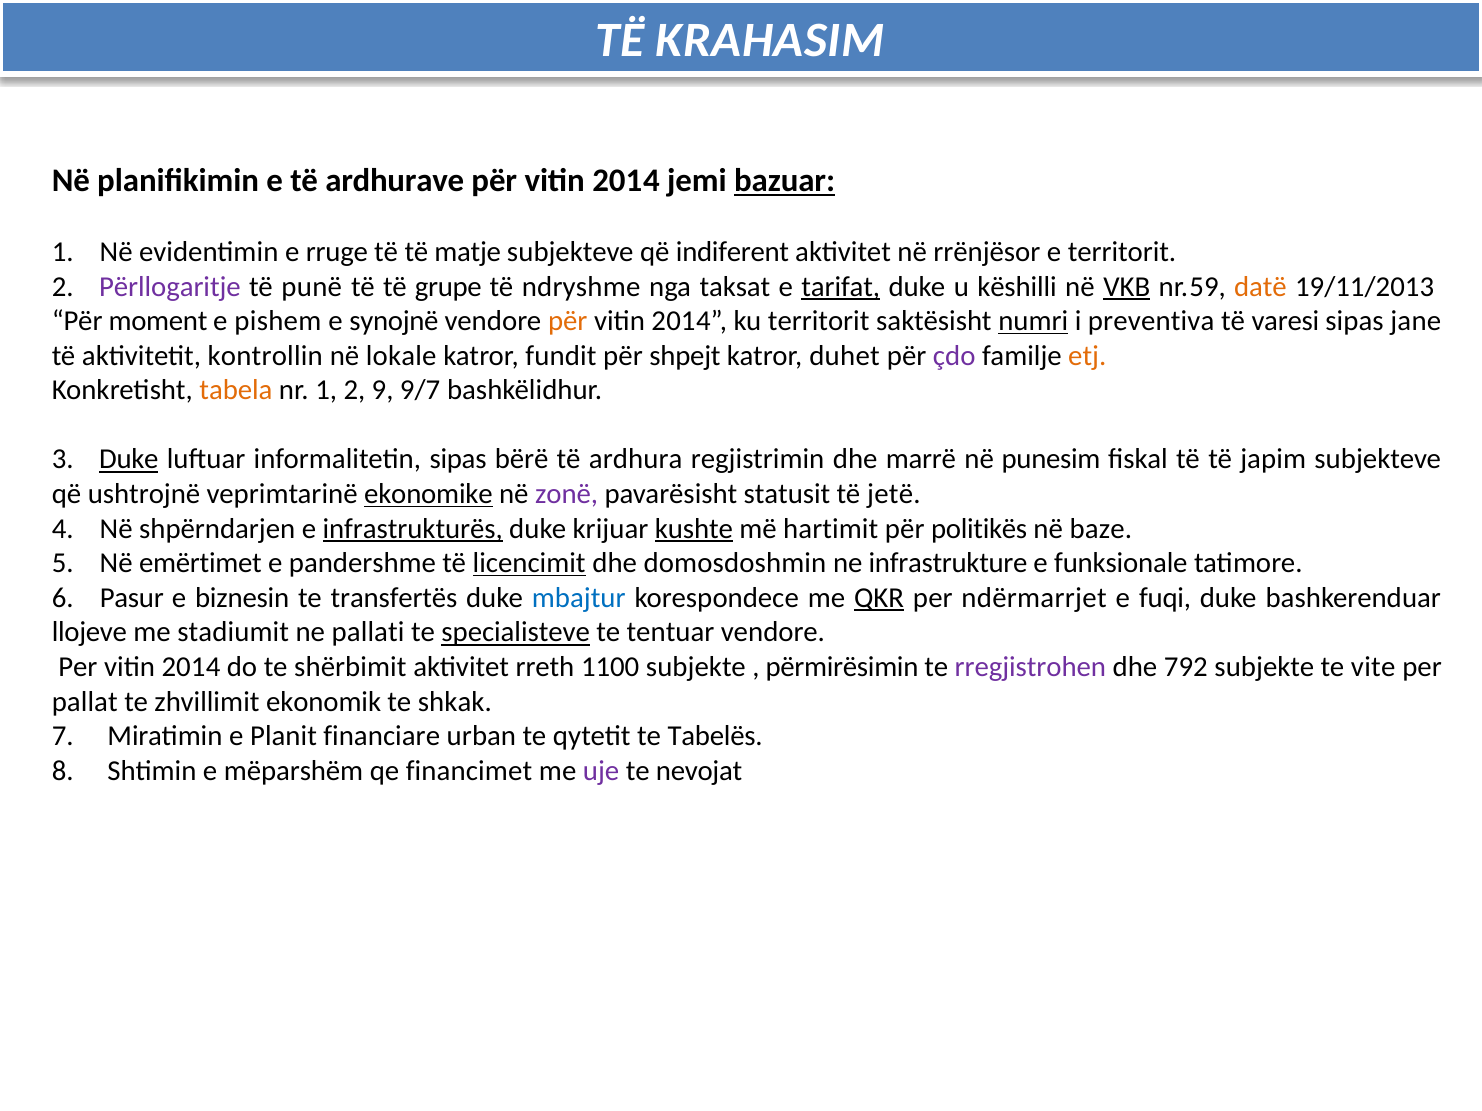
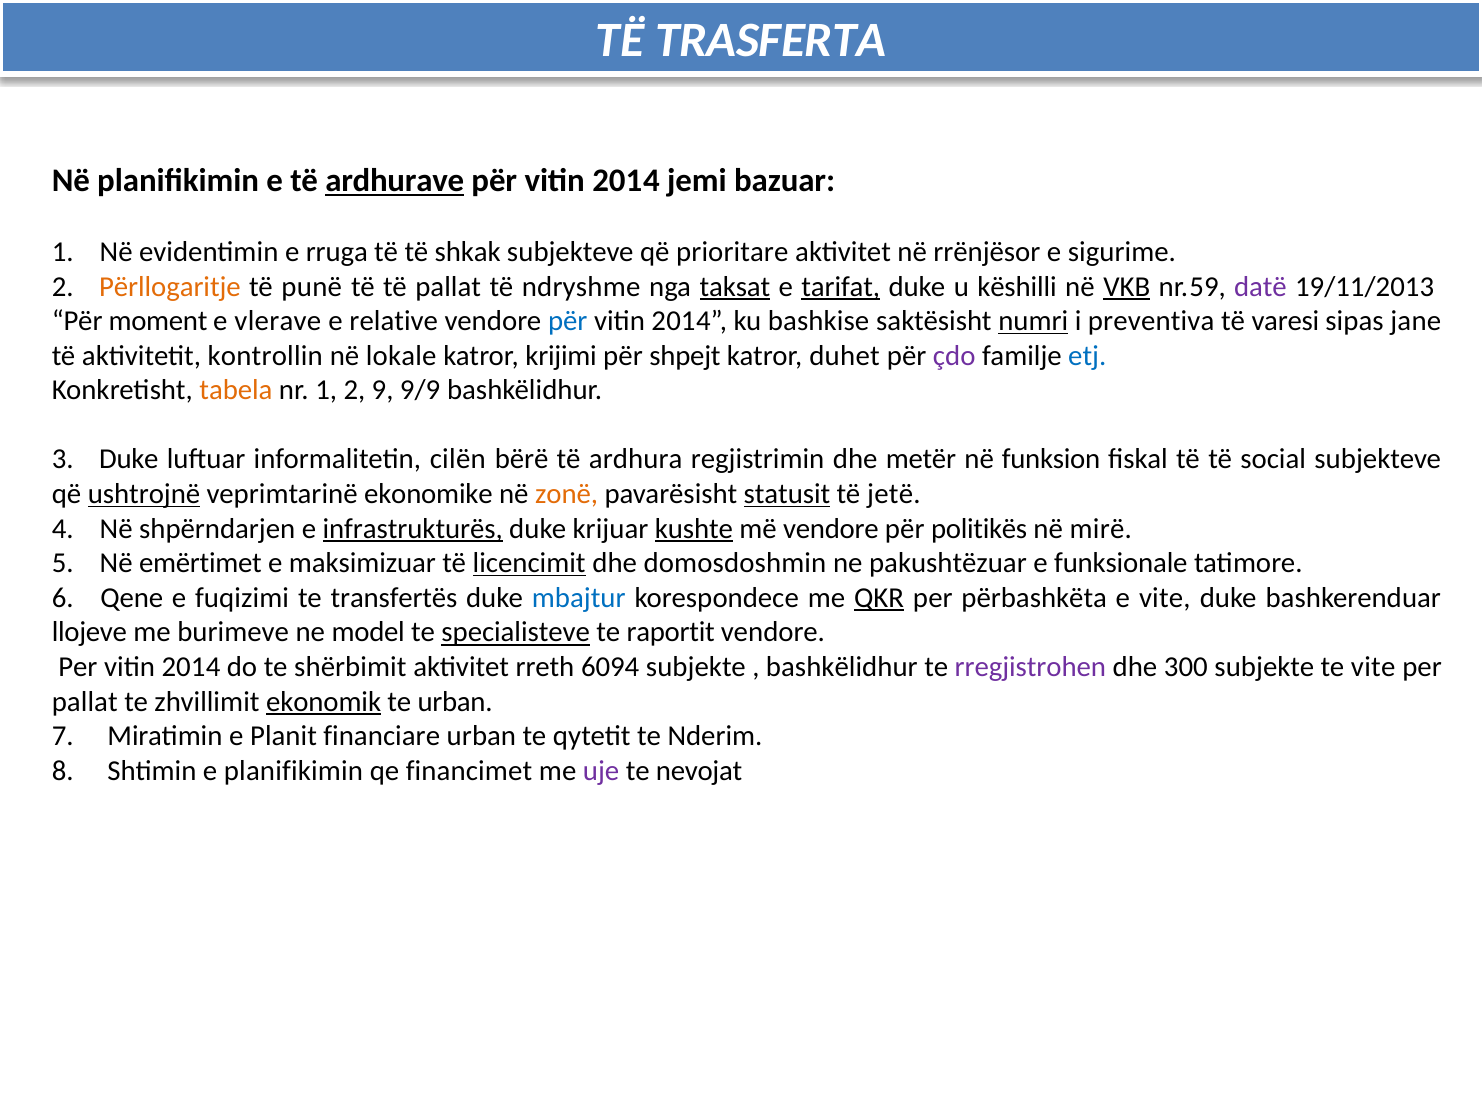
KRAHASIM: KRAHASIM -> TRASFERTA (771, 40)
ardhurave underline: none -> present (395, 181)
bazuar underline: present -> none (785, 181)
rruge: rruge -> rruga (337, 252)
matje: matje -> shkak (468, 252)
indiferent: indiferent -> prioritare (732, 252)
e territorit: territorit -> sigurime (1122, 252)
Përllogaritje colour: purple -> orange (170, 287)
të grupe: grupe -> pallat (448, 287)
taksat underline: none -> present (735, 287)
datë colour: orange -> purple (1260, 287)
pishem: pishem -> vlerave (278, 321)
synojnë: synojnë -> relative (394, 321)
për colour: orange -> blue (568, 321)
ku territorit: territorit -> bashkise (819, 321)
fundit: fundit -> krijimi (561, 356)
etj colour: orange -> blue (1087, 356)
9/7: 9/7 -> 9/9 (420, 390)
Duke underline: present -> none (129, 460)
informalitetin sipas: sipas -> cilën (458, 460)
marrë: marrë -> metër (921, 460)
punesim: punesim -> funksion (1051, 460)
japim: japim -> social (1273, 460)
ushtrojnë underline: none -> present (144, 494)
ekonomike underline: present -> none (428, 494)
zonë colour: purple -> orange (567, 494)
statusit underline: none -> present (787, 494)
më hartimit: hartimit -> vendore (831, 529)
baze: baze -> mirë (1101, 529)
pandershme: pandershme -> maksimizuar (362, 563)
infrastrukture: infrastrukture -> pakushtëzuar (948, 563)
Pasur: Pasur -> Qene (132, 598)
biznesin: biznesin -> fuqizimi (242, 598)
ndërmarrjet: ndërmarrjet -> përbashkëta (1034, 598)
e fuqi: fuqi -> vite (1165, 598)
stadiumit: stadiumit -> burimeve (233, 633)
pallati: pallati -> model (368, 633)
tentuar: tentuar -> raportit (671, 633)
1100: 1100 -> 6094 (610, 667)
përmirësimin: përmirësimin -> bashkëlidhur (842, 667)
792: 792 -> 300 (1186, 667)
ekonomik underline: none -> present (324, 702)
te shkak: shkak -> urban (455, 702)
Tabelës: Tabelës -> Nderim (715, 736)
e mëparshëm: mëparshëm -> planifikimin (293, 771)
